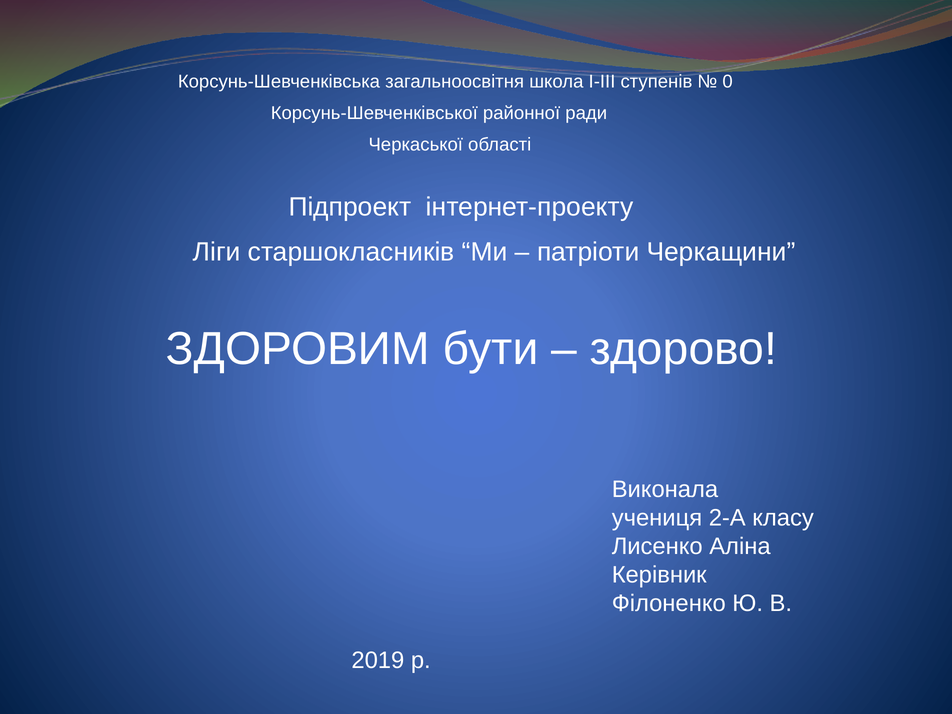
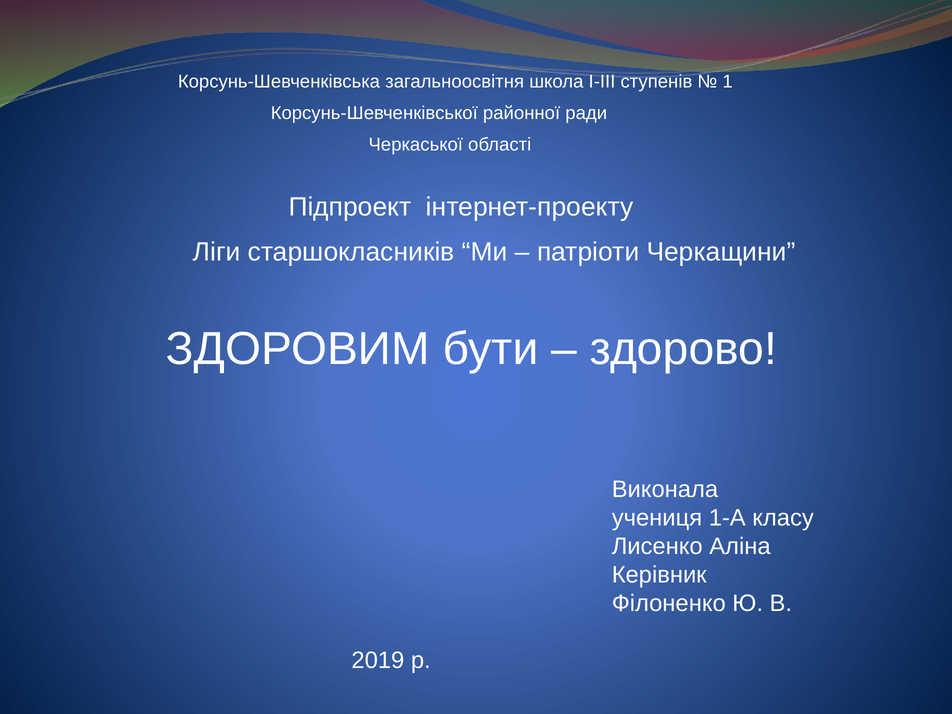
0: 0 -> 1 (728, 82)
2-А: 2-А -> 1-А (727, 518)
